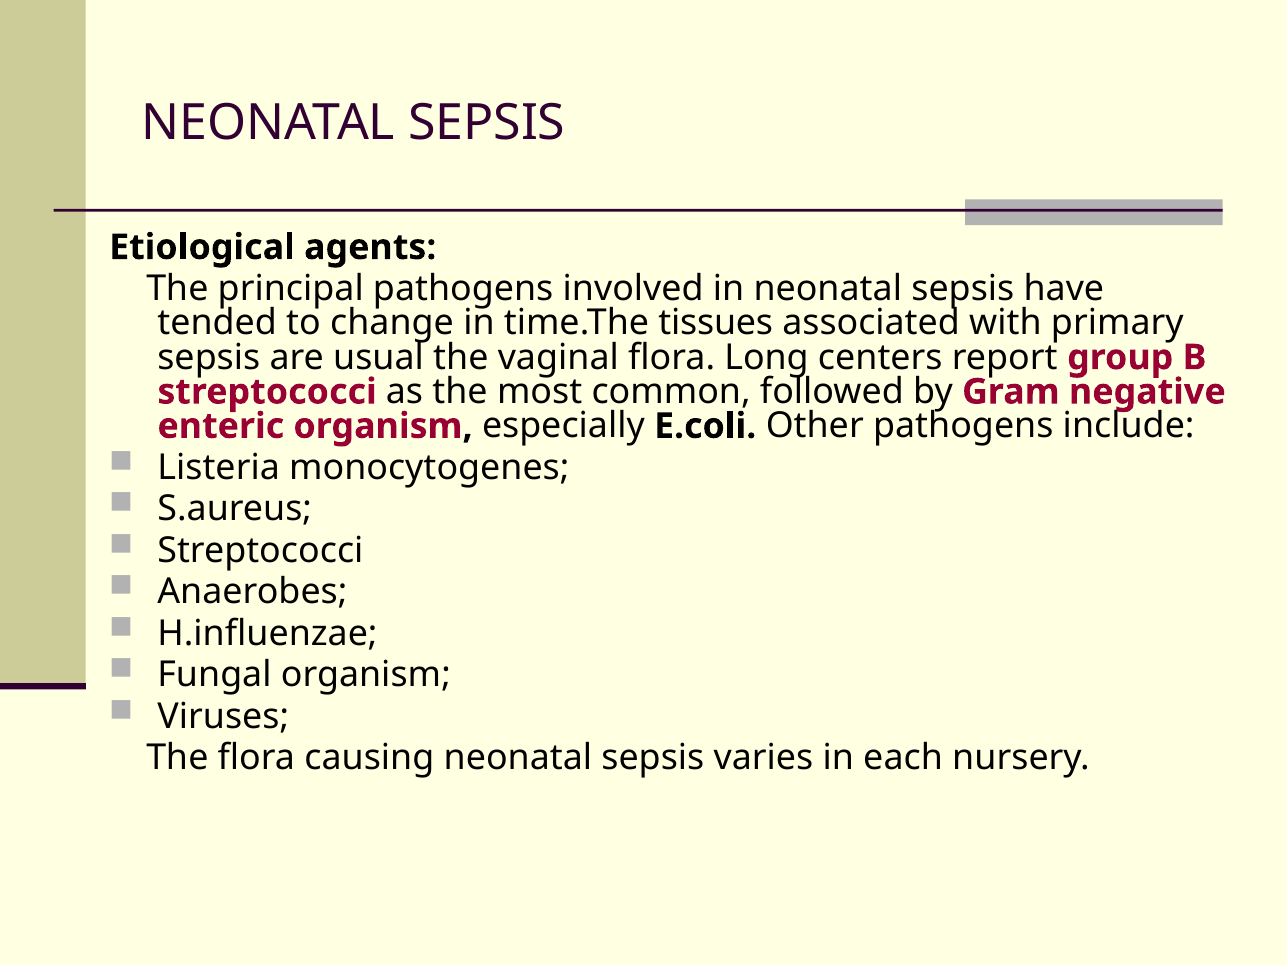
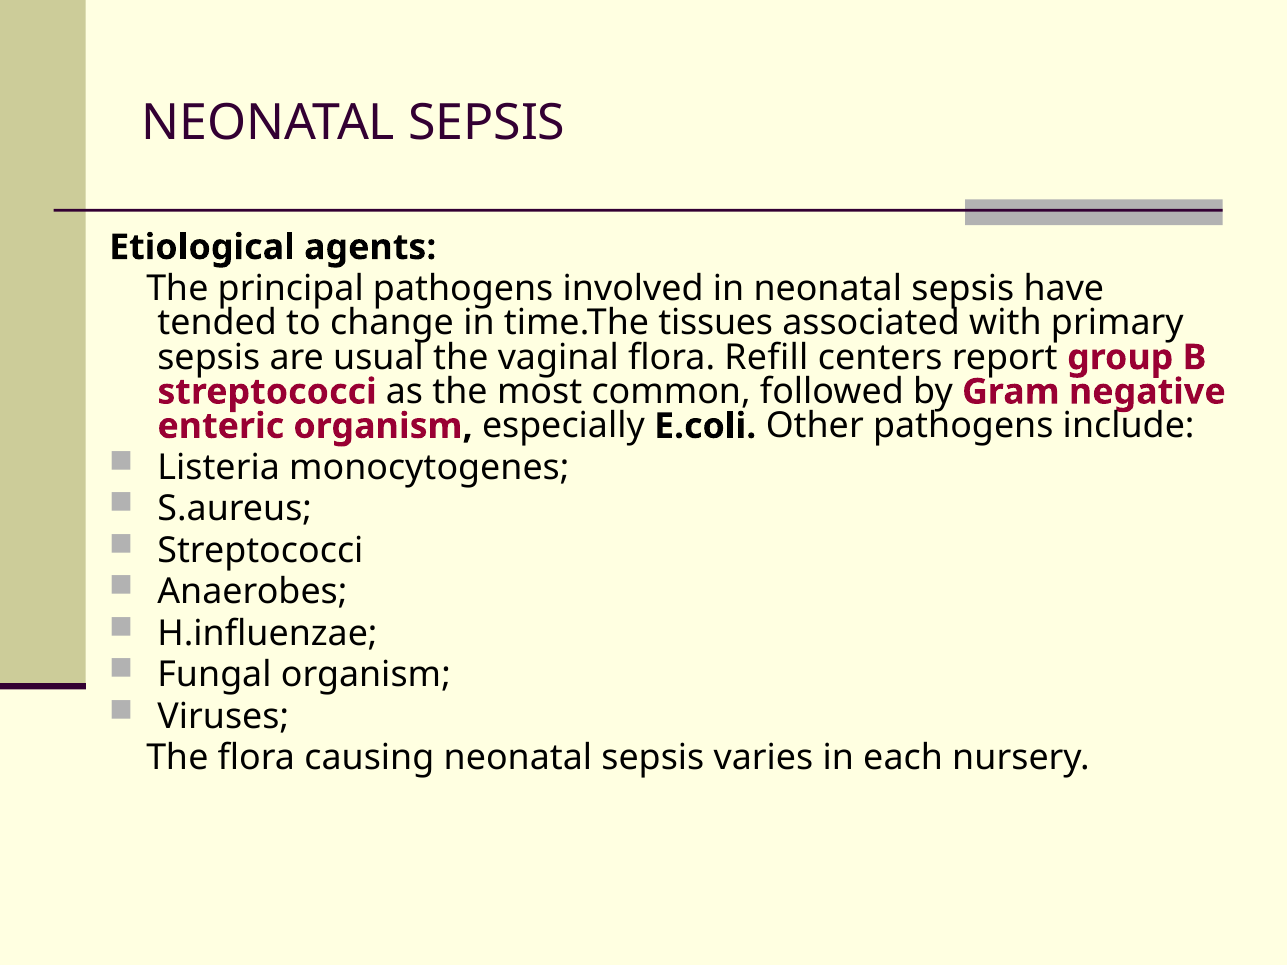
Long: Long -> Refill (766, 358)
